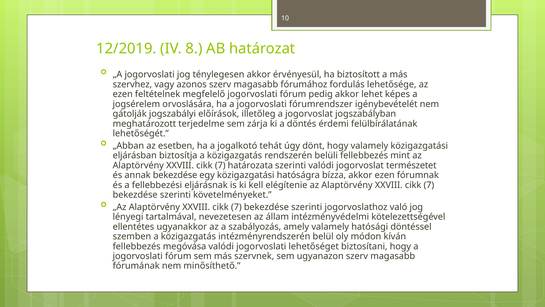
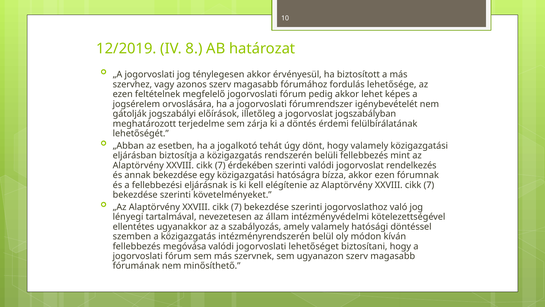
határozata: határozata -> érdekében (250, 165)
természetet: természetet -> rendelkezés (411, 165)
